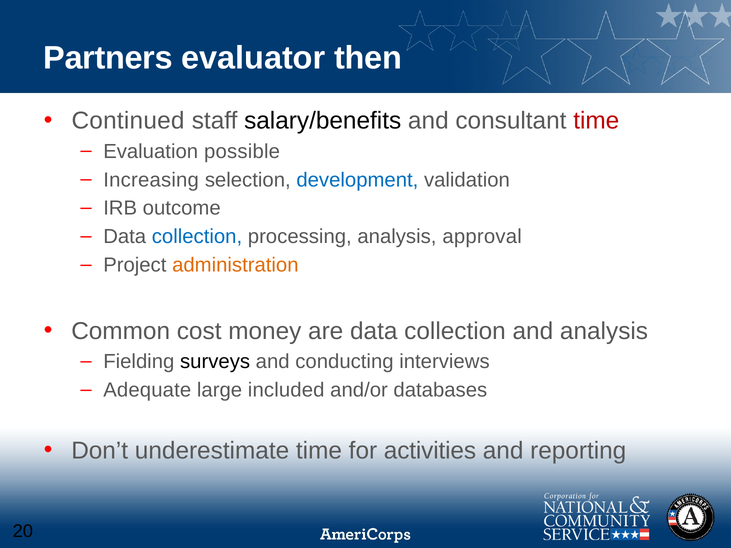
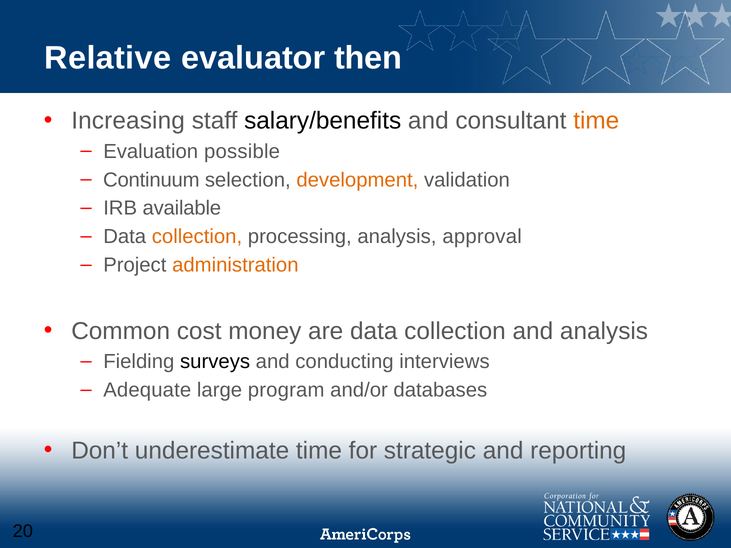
Partners: Partners -> Relative (108, 58)
Continued: Continued -> Increasing (128, 121)
time colour: red -> orange (596, 121)
Increasing: Increasing -> Continuum (151, 180)
development colour: blue -> orange (357, 180)
outcome: outcome -> available (182, 208)
collection colour: blue -> orange (197, 237)
included: included -> program (286, 390)
activities: activities -> strategic (430, 451)
